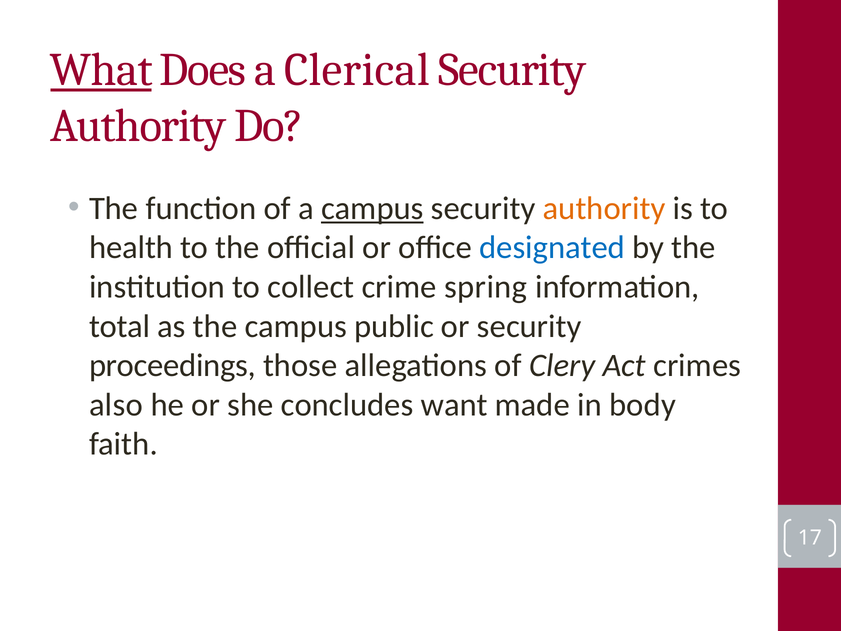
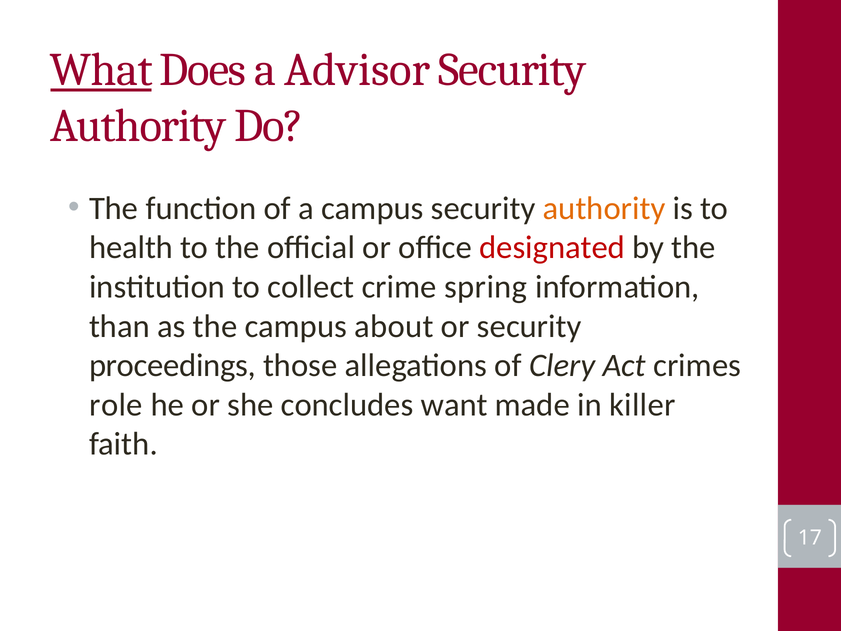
Clerical: Clerical -> Advisor (357, 70)
campus underline: present -> none (372, 208)
designated colour: blue -> red (552, 248)
total: total -> than (119, 326)
public: public -> about (394, 326)
also: also -> role (116, 405)
body: body -> killer (642, 405)
